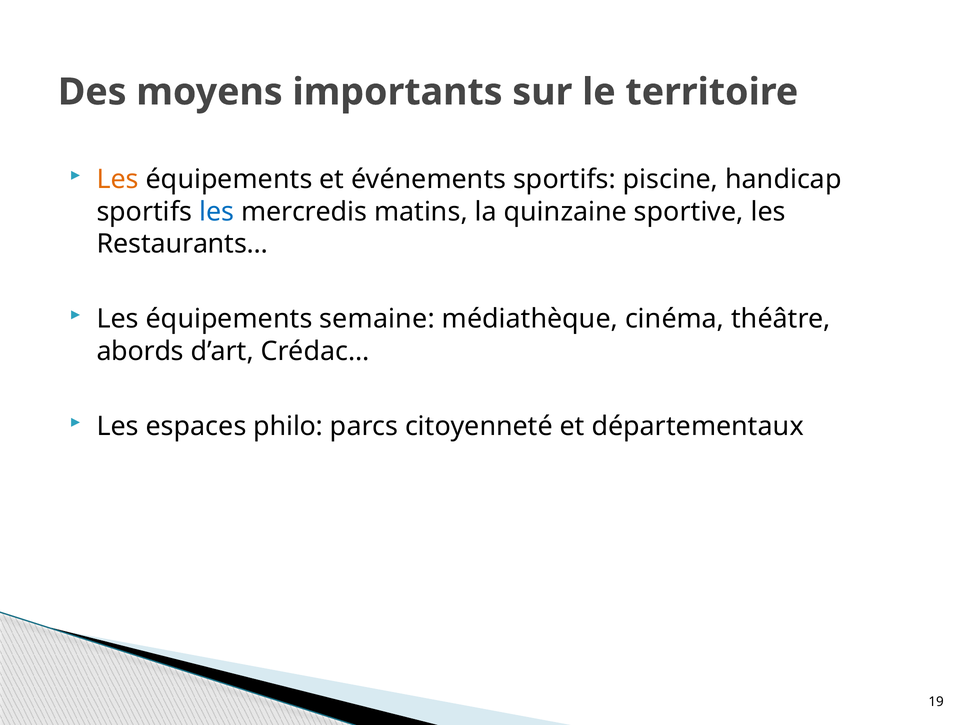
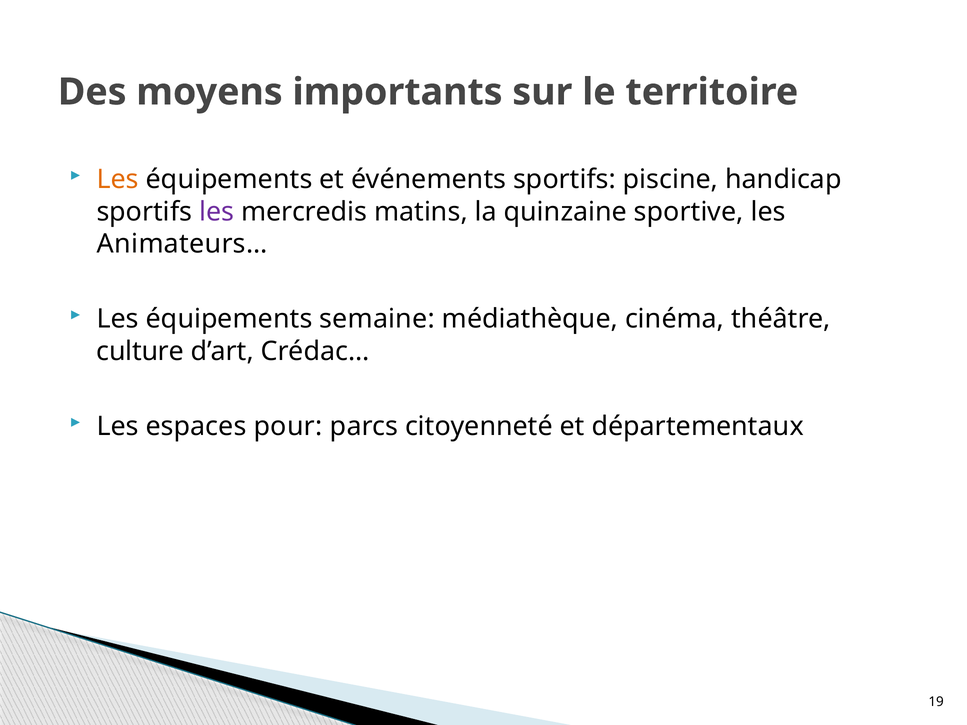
les colour: blue -> purple (217, 212)
Restaurants…: Restaurants… -> Animateurs… (182, 244)
abords: abords -> culture (140, 351)
philo: philo -> pour (288, 427)
